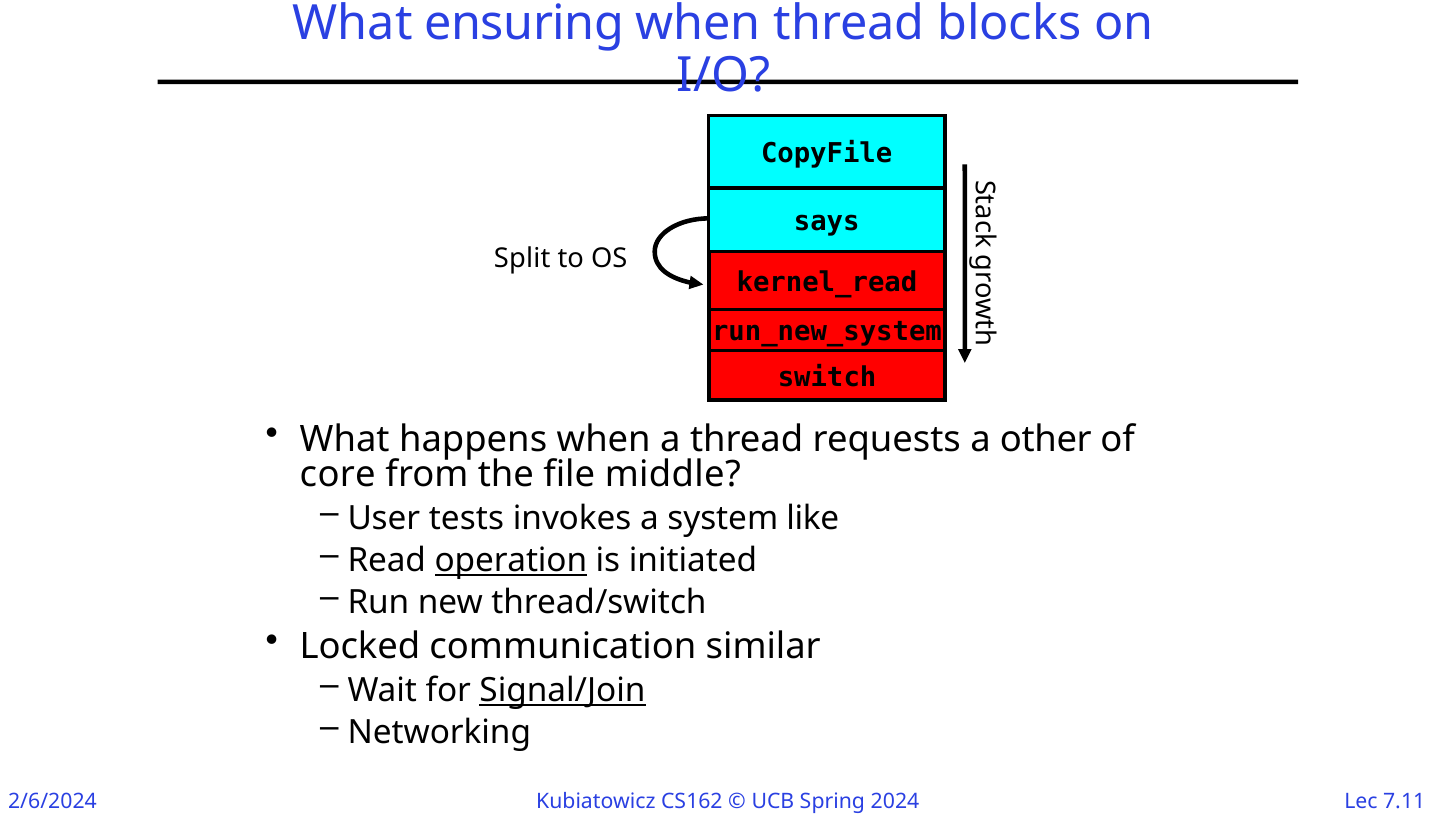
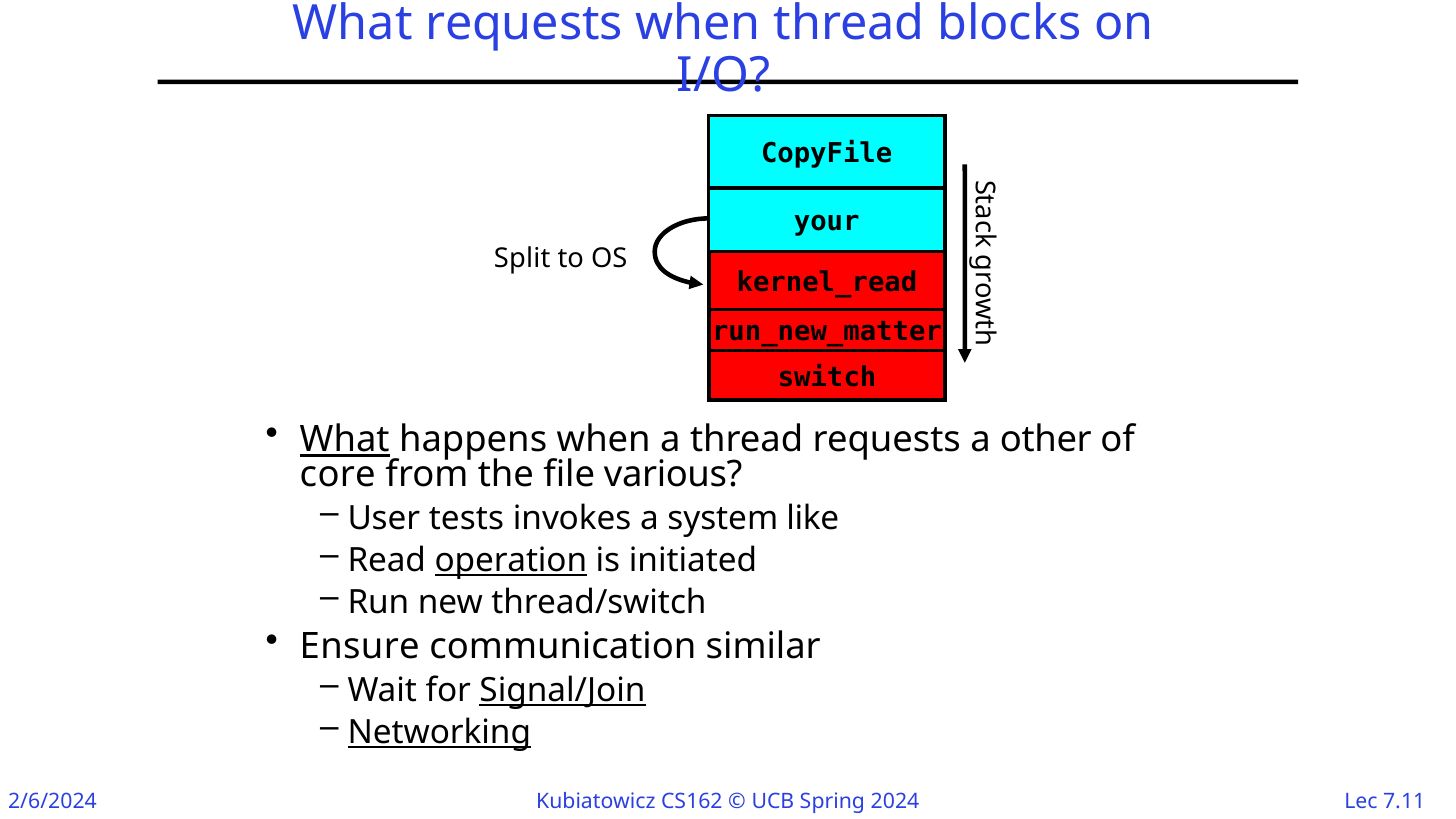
What ensuring: ensuring -> requests (524, 23)
says: says -> your (827, 222)
run_new_system: run_new_system -> run_new_matter (827, 332)
What underline: none -> present (345, 440)
middle: middle -> various (673, 475)
Locked: Locked -> Ensure (360, 647)
Networking underline: none -> present (439, 732)
